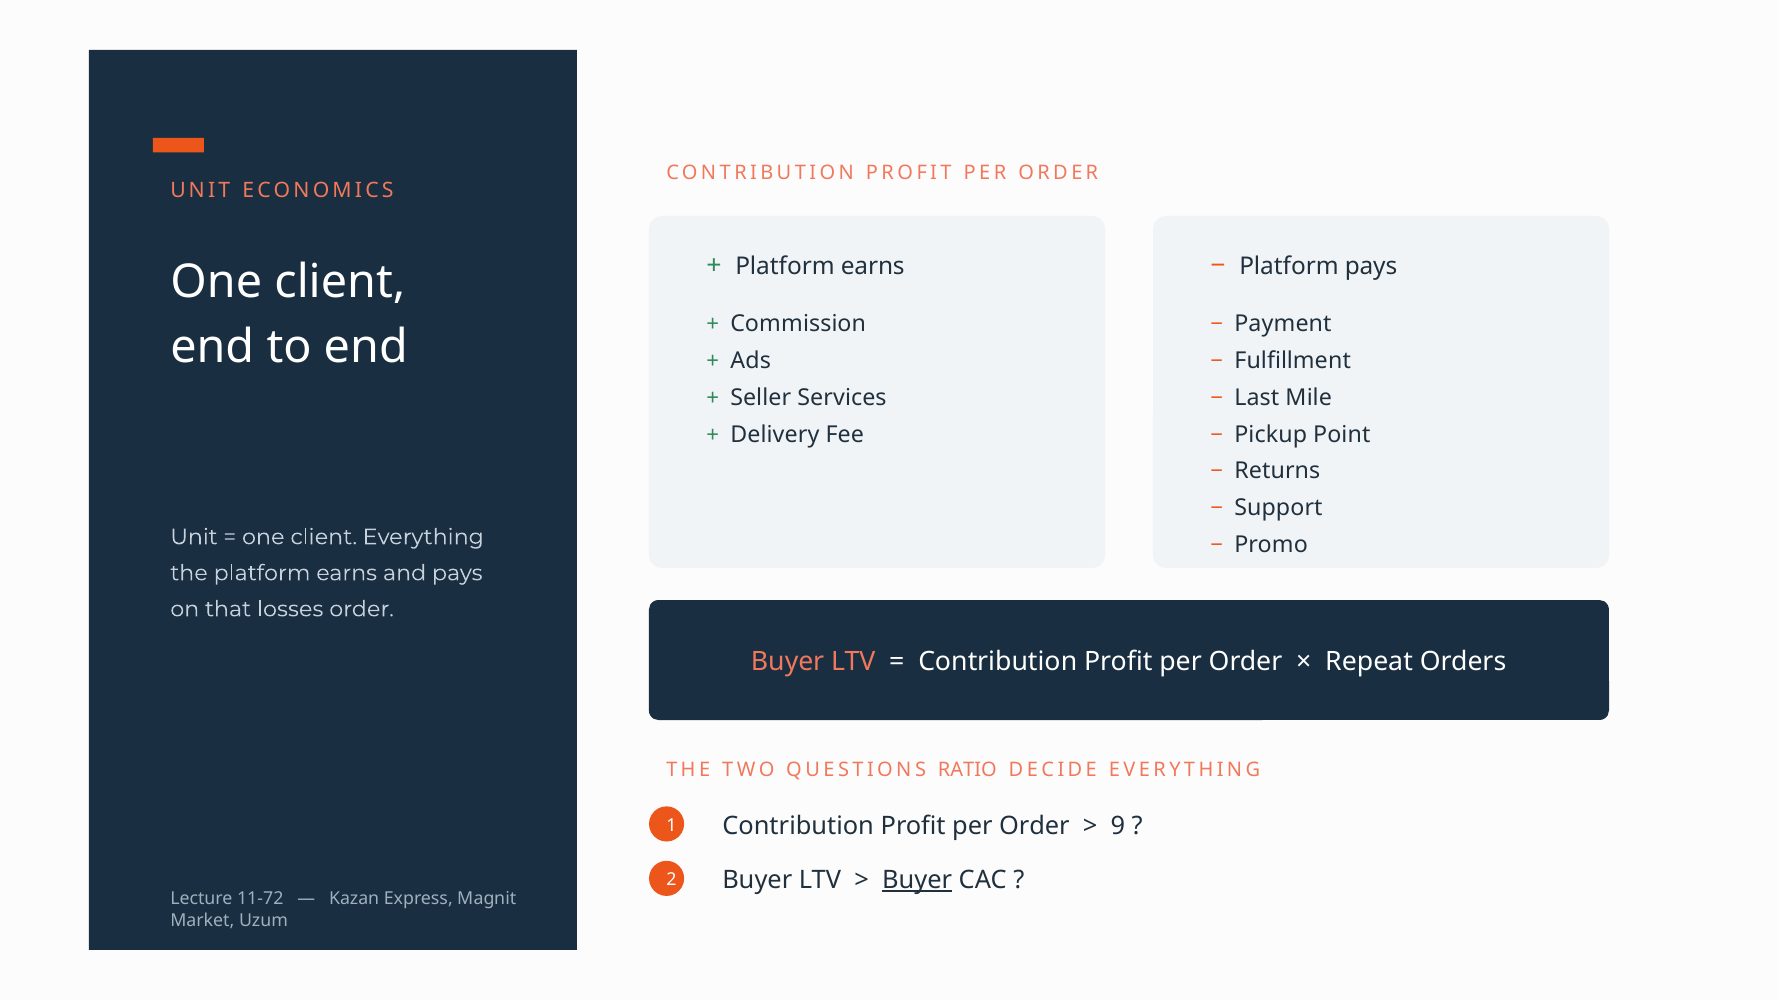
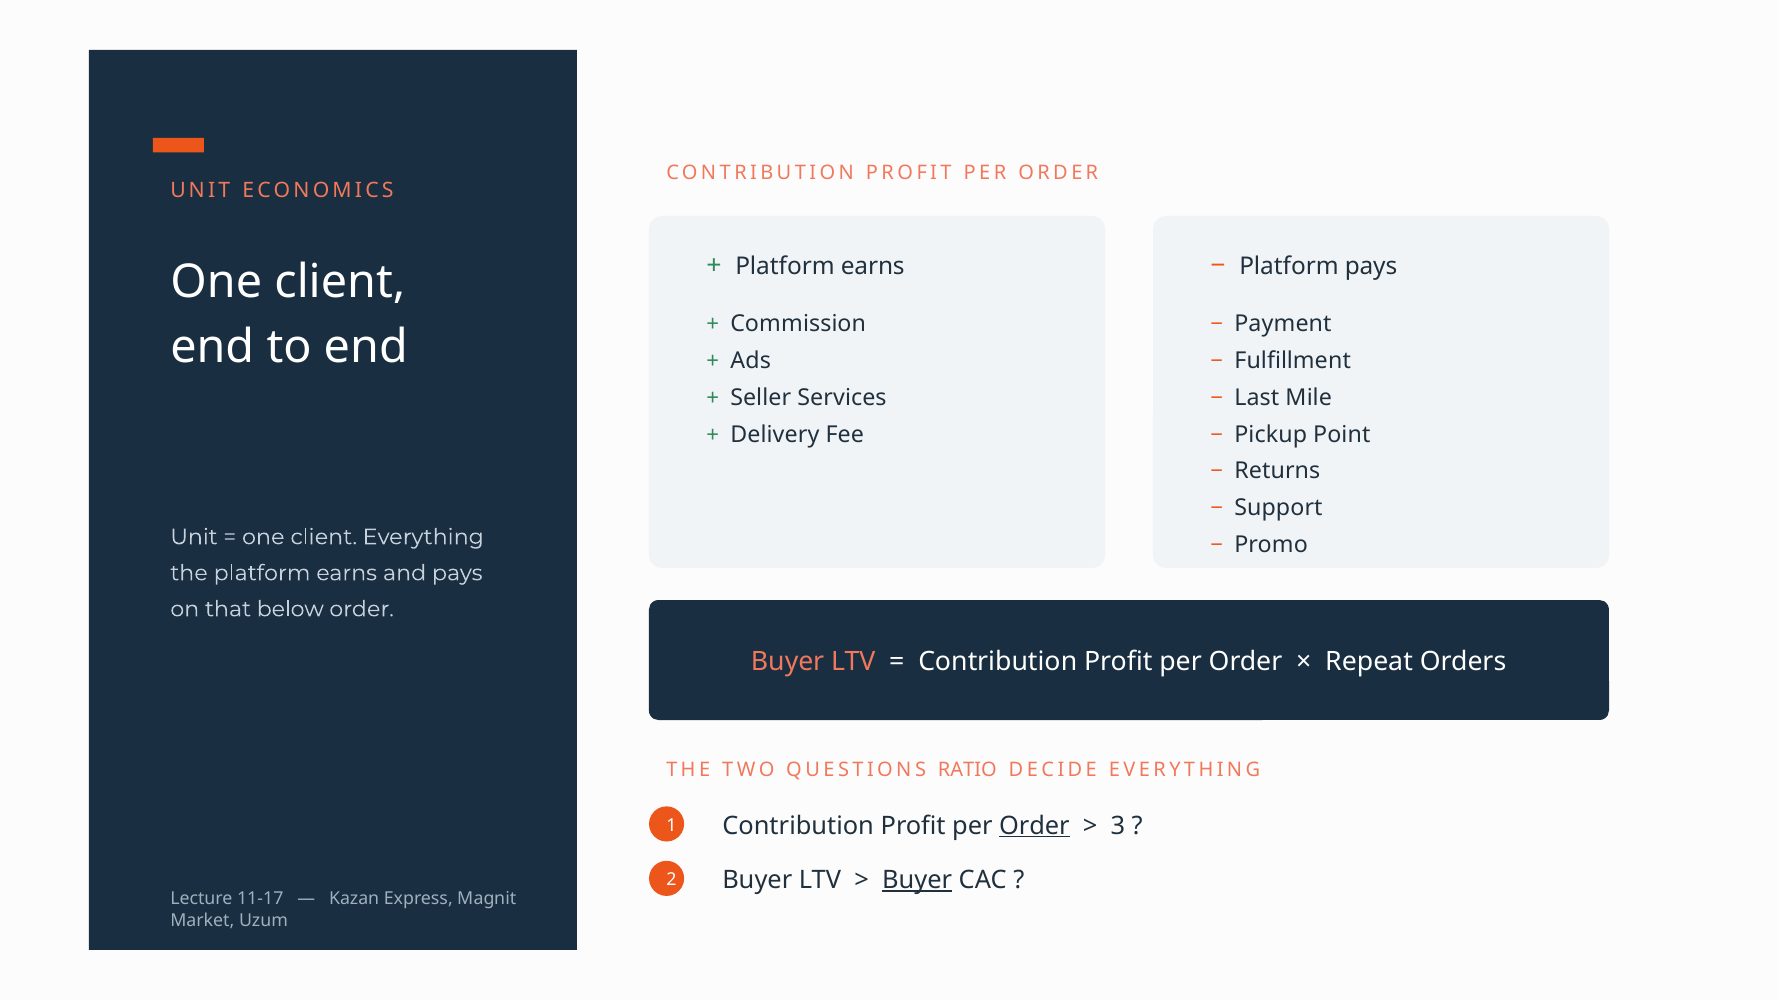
losses: losses -> below (290, 609)
Order underline: none -> present (1034, 826)
9: 9 -> 3 (1118, 826)
11-72: 11-72 -> 11-17 (260, 899)
